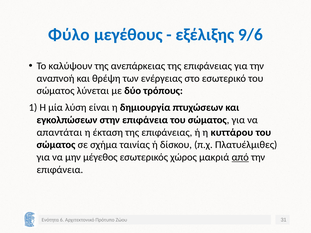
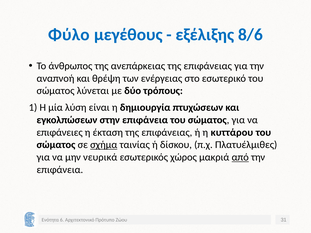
9/6: 9/6 -> 8/6 (250, 35)
καλύψουν: καλύψουν -> άνθρωπος (70, 66)
απαντάται: απαντάται -> επιφάνειες (60, 133)
σχήμα underline: none -> present (104, 145)
μέγεθος: μέγεθος -> νευρικά (100, 157)
